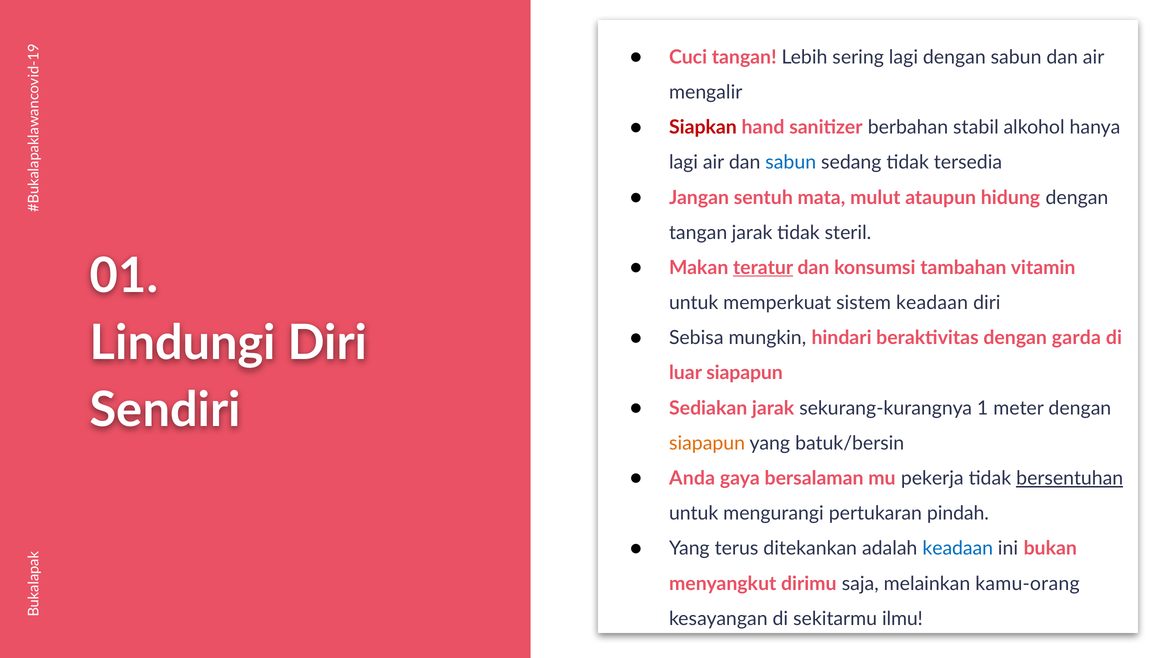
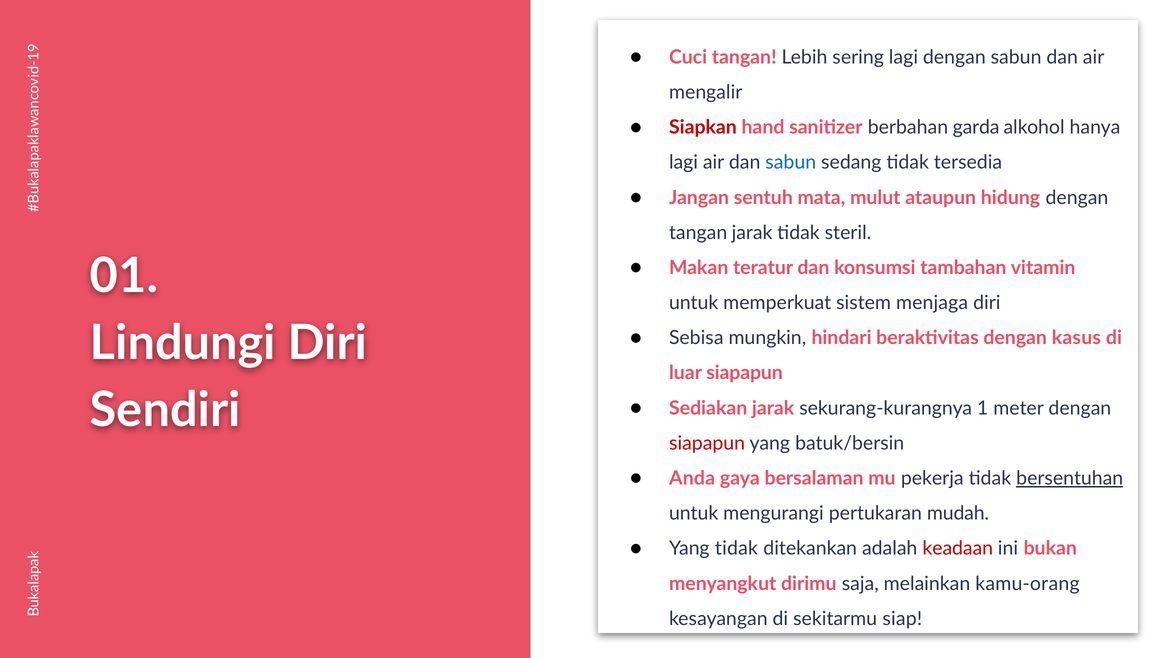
stabil: stabil -> garda (976, 128)
teratur underline: present -> none (763, 268)
sistem keadaan: keadaan -> menjaga (932, 303)
garda: garda -> kasus (1076, 338)
siapapun colour: orange -> red (707, 444)
pindah: pindah -> mudah (958, 514)
Yang terus: terus -> tidak (736, 549)
keadaan colour: blue -> red (958, 549)
ilmu: ilmu -> siap (902, 619)
